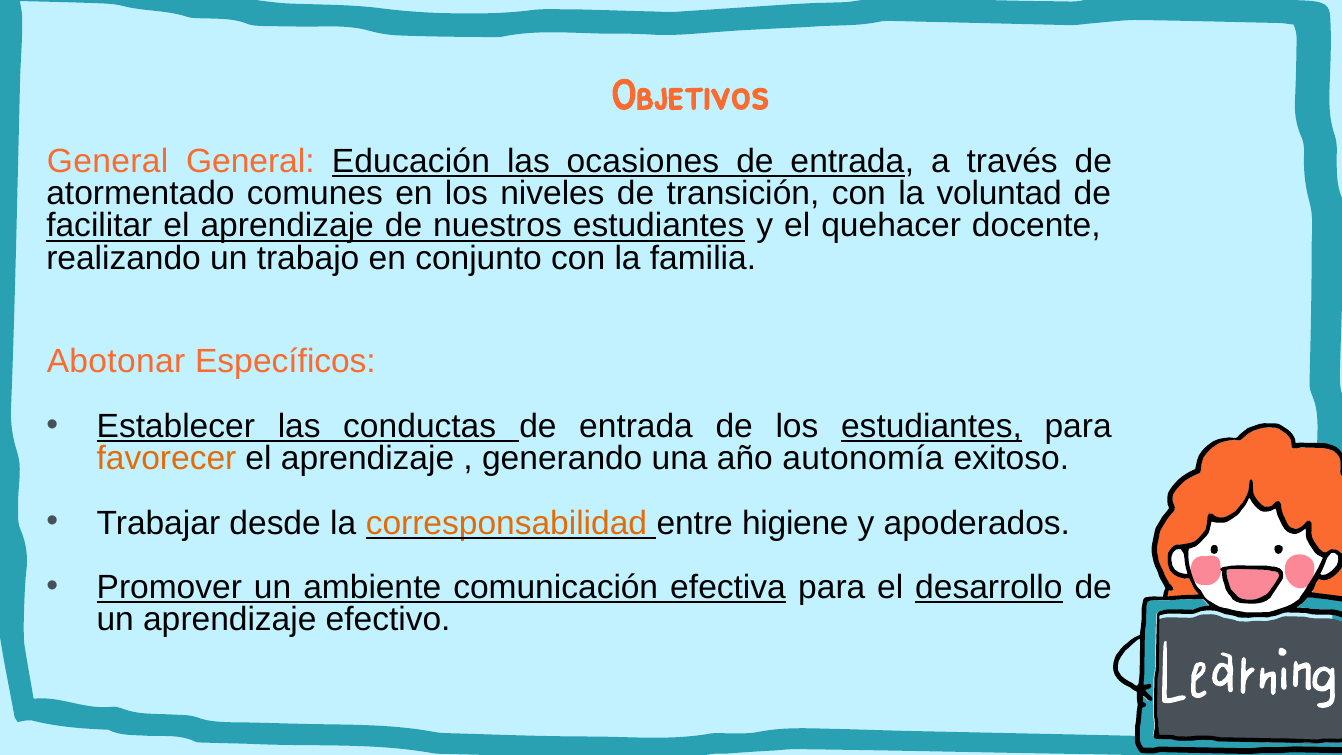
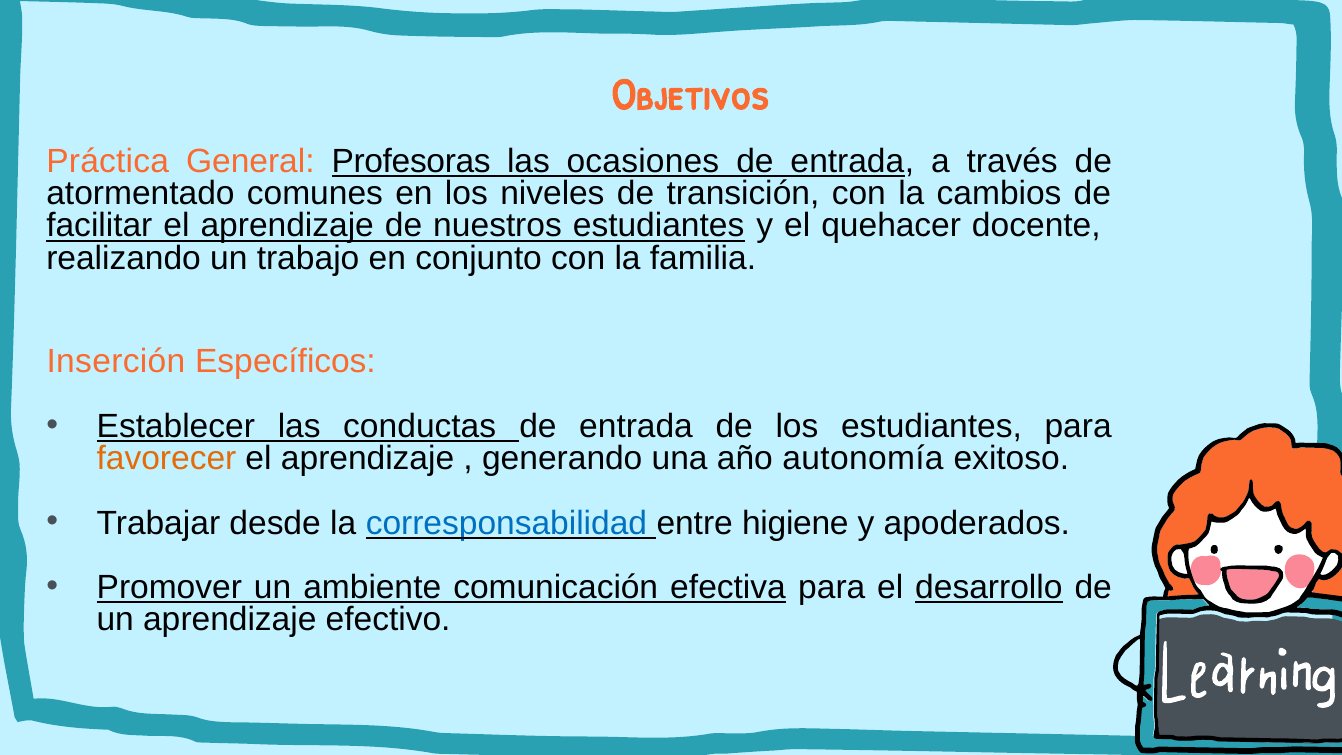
General: General -> Práctica (108, 161)
Educación: Educación -> Profesoras (411, 161)
voluntad: voluntad -> cambios (999, 194)
Abotonar: Abotonar -> Inserción (116, 362)
estudiantes underline: present -> none (932, 426)
corresponsabilidad colour: orange -> blue (506, 523)
